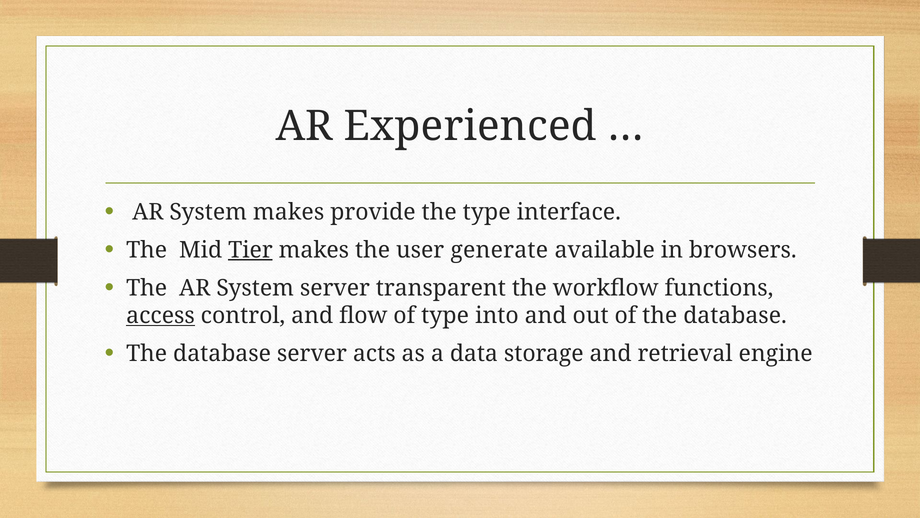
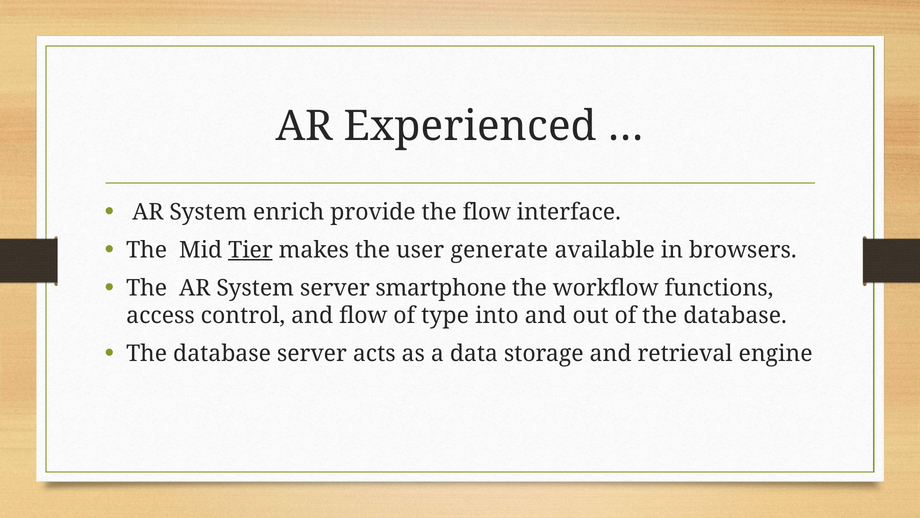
System makes: makes -> enrich (289, 212)
the type: type -> flow (487, 212)
transparent: transparent -> smartphone (441, 288)
access underline: present -> none (160, 315)
